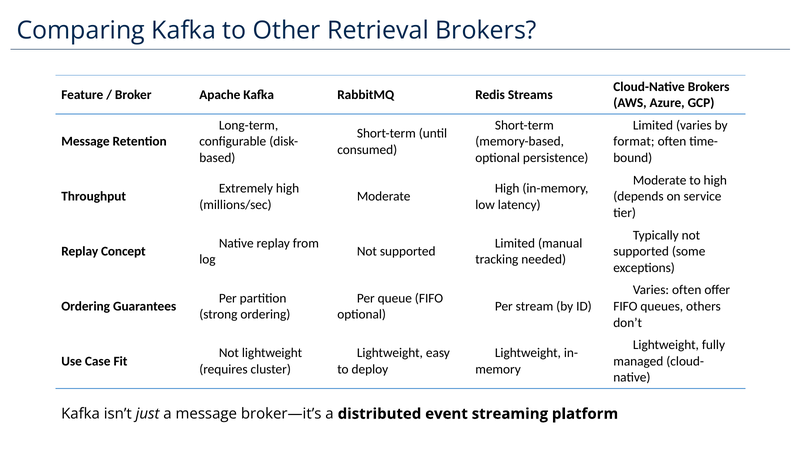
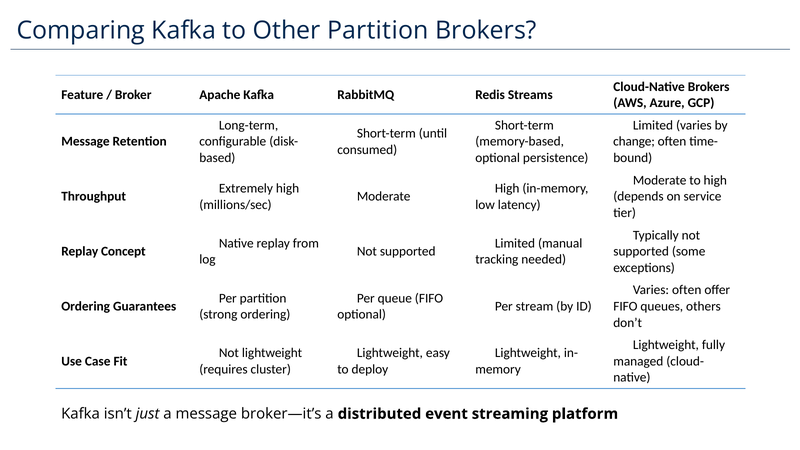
Other Retrieval: Retrieval -> Partition (378, 31)
format: format -> change (634, 142)
